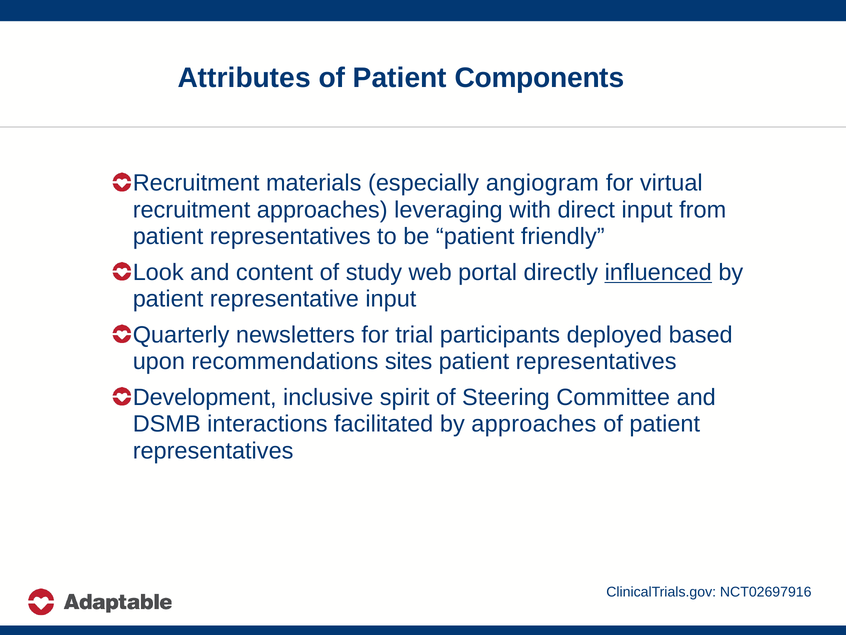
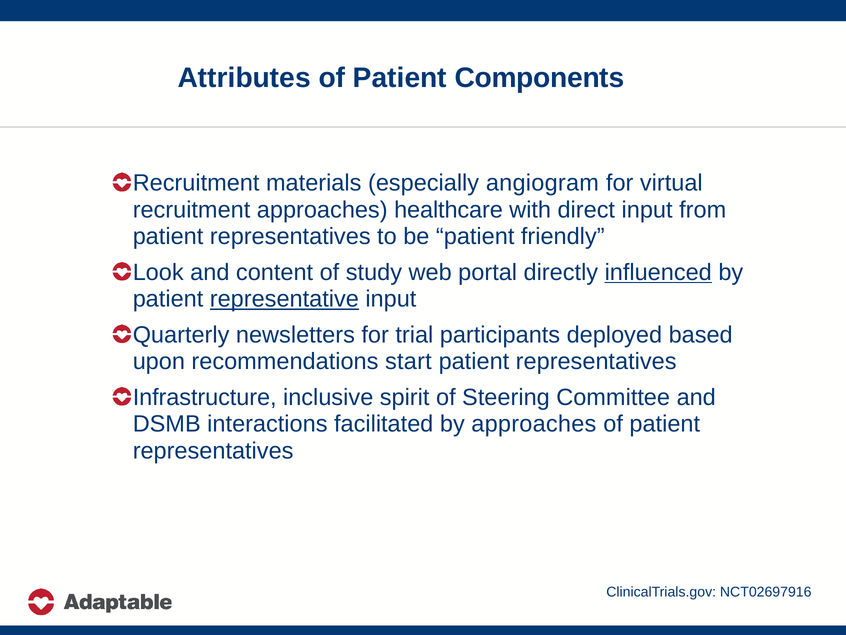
leveraging: leveraging -> healthcare (448, 210)
representative underline: none -> present (284, 299)
sites: sites -> start (408, 361)
Development: Development -> Infrastructure (205, 397)
